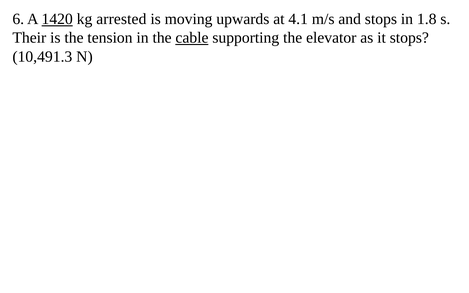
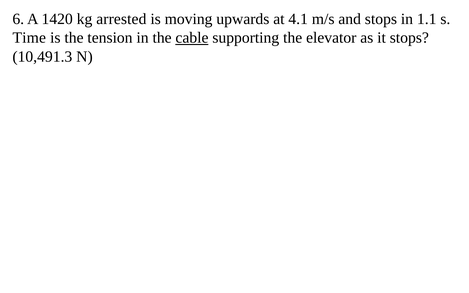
1420 underline: present -> none (57, 19)
1.8: 1.8 -> 1.1 (427, 19)
Their: Their -> Time (29, 38)
